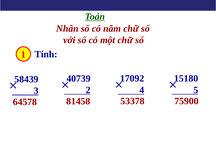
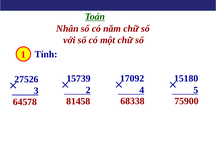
40739: 40739 -> 15739 (79, 79)
58439: 58439 -> 27526 (26, 79)
53378: 53378 -> 68338 (132, 101)
